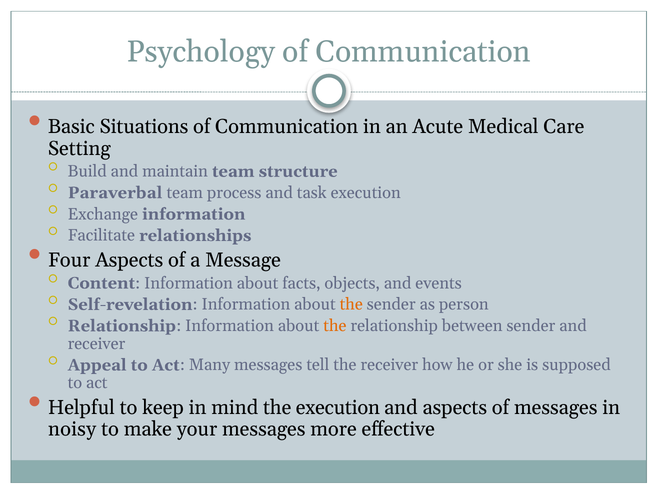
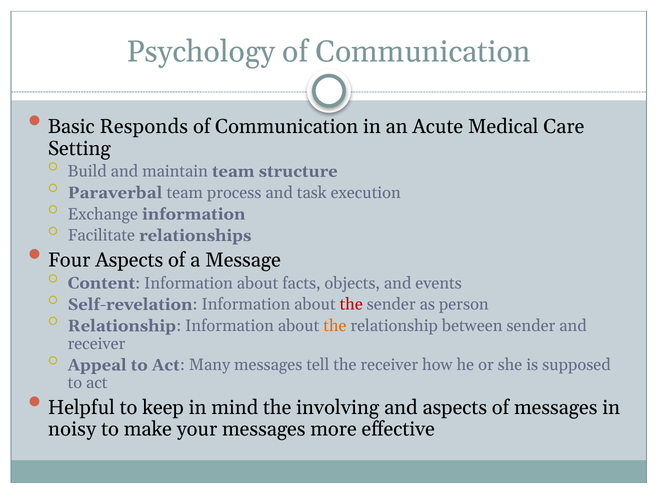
Situations: Situations -> Responds (144, 127)
the colour: orange -> red (351, 304)
the execution: execution -> involving (338, 407)
